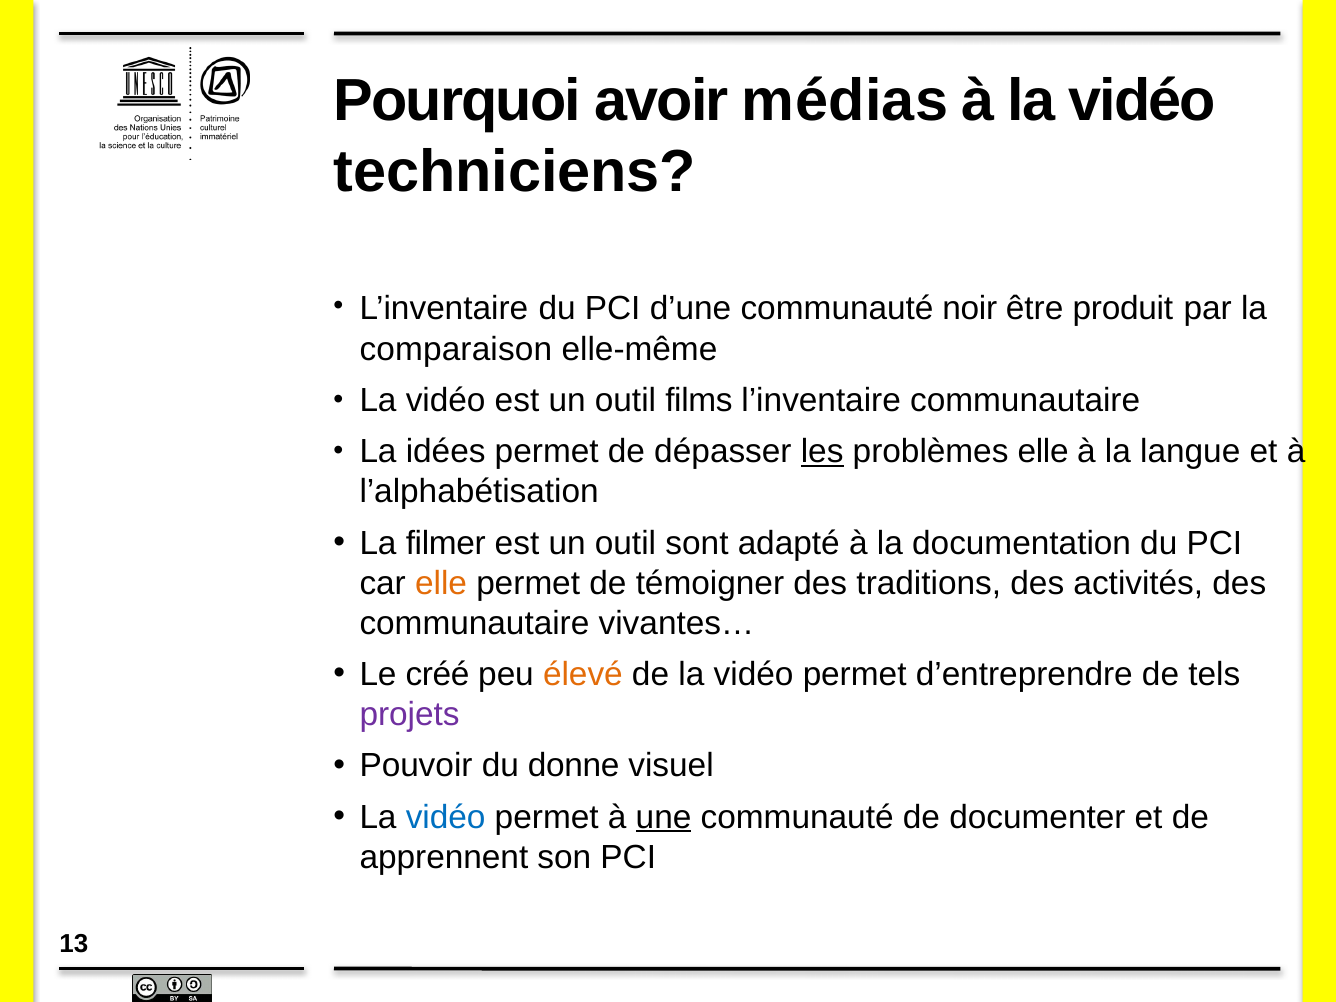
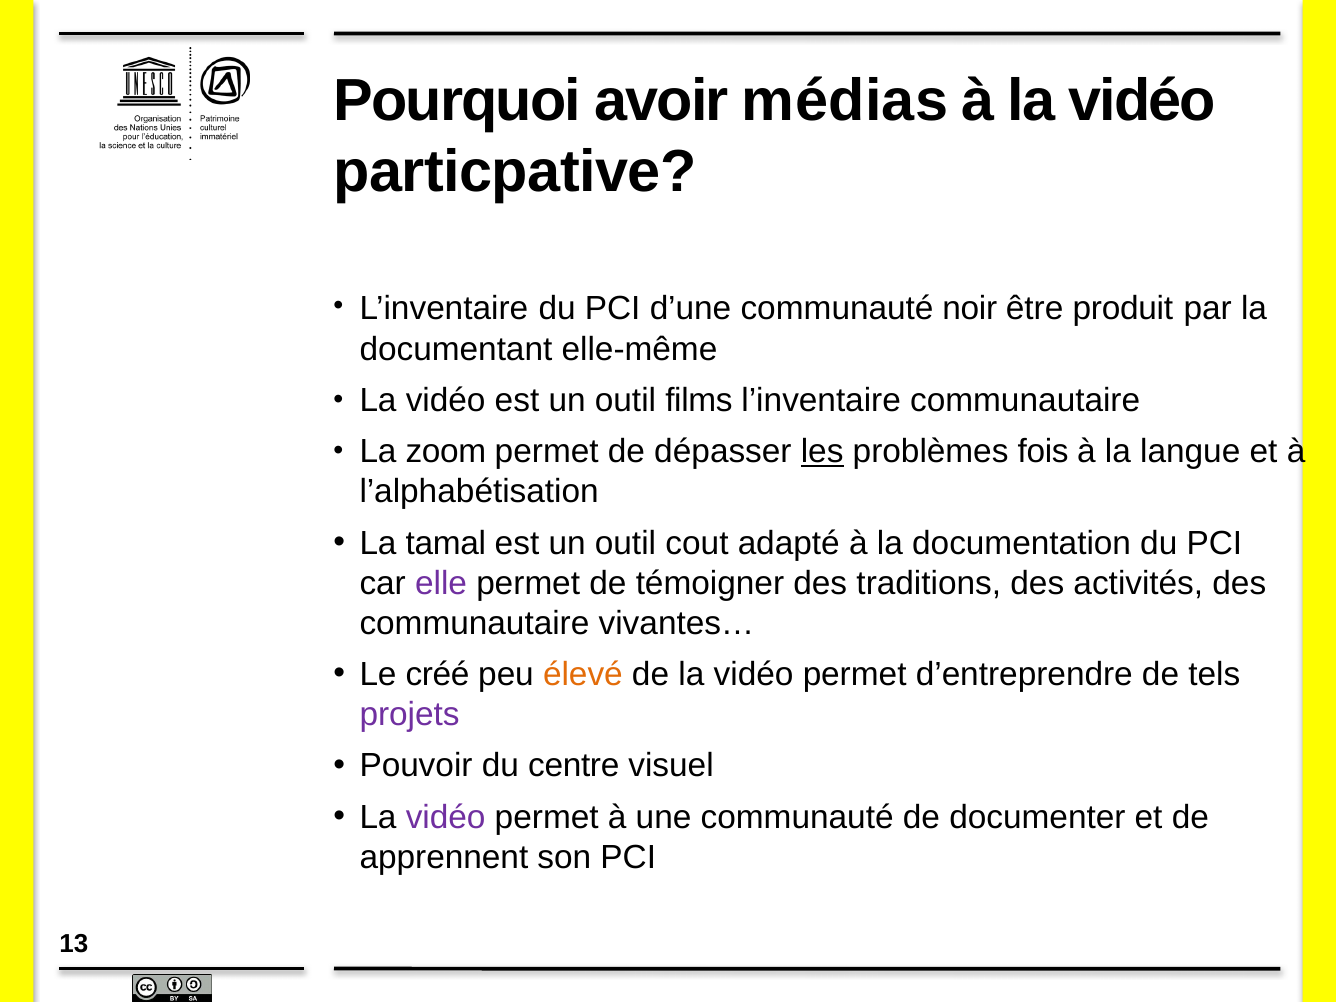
techniciens: techniciens -> particpative (515, 172)
comparaison: comparaison -> documentant (456, 349)
idées: idées -> zoom (446, 452)
problèmes elle: elle -> fois (1043, 452)
filmer: filmer -> tamal (446, 543)
sont: sont -> cout (697, 543)
elle colour: orange -> purple (441, 583)
donne: donne -> centre (574, 766)
vidéo colour: blue -> purple (446, 817)
une underline: present -> none (664, 817)
